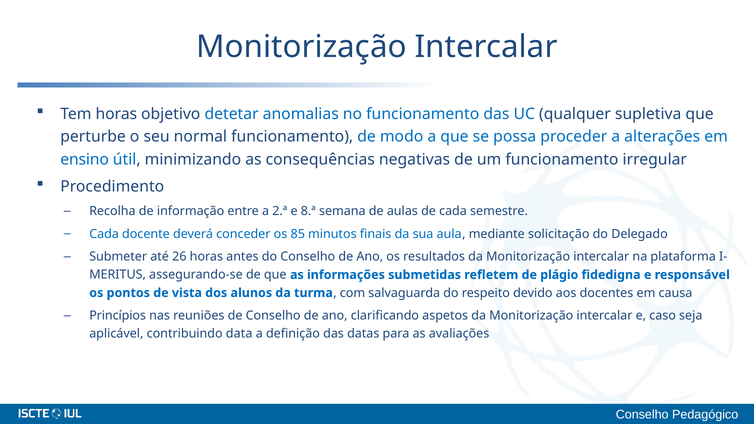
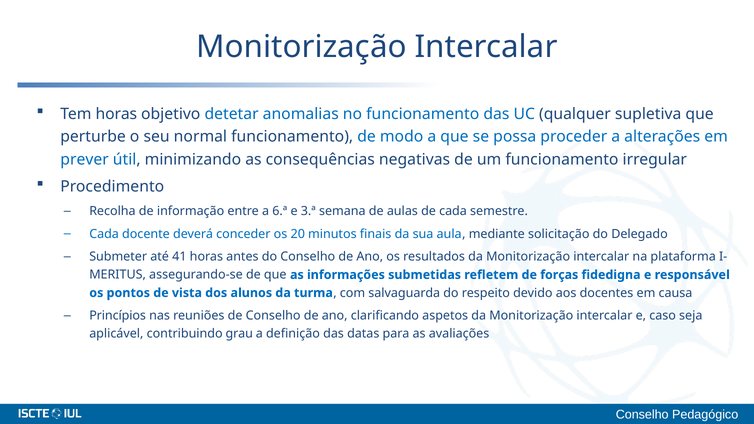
ensino: ensino -> prever (85, 159)
2.ª: 2.ª -> 6.ª (280, 211)
8.ª: 8.ª -> 3.ª (308, 211)
85: 85 -> 20 (298, 234)
26: 26 -> 41 (179, 257)
plágio: plágio -> forças (559, 275)
data: data -> grau (239, 334)
